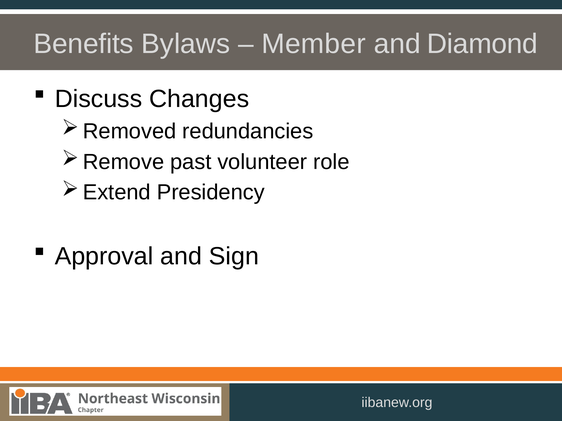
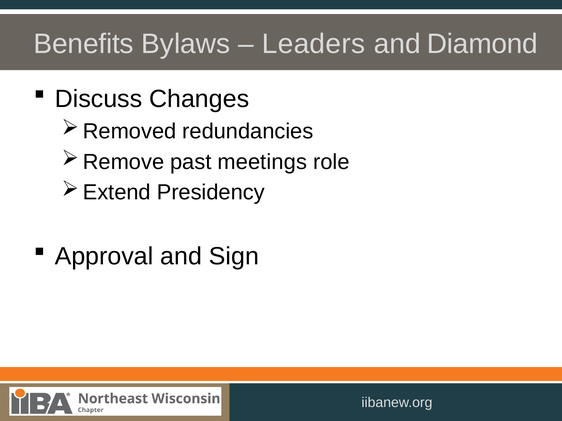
Member: Member -> Leaders (314, 44)
volunteer: volunteer -> meetings (262, 162)
